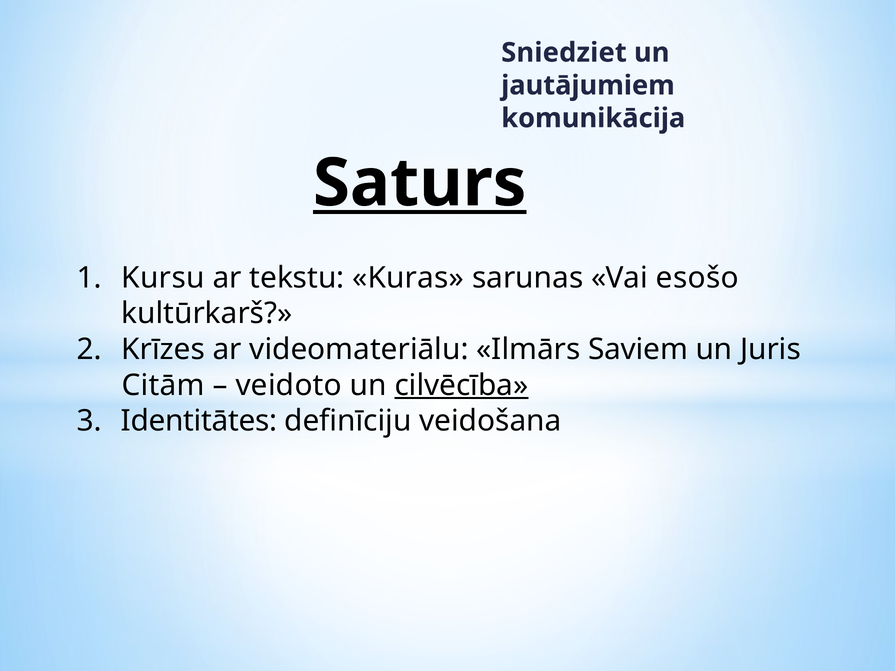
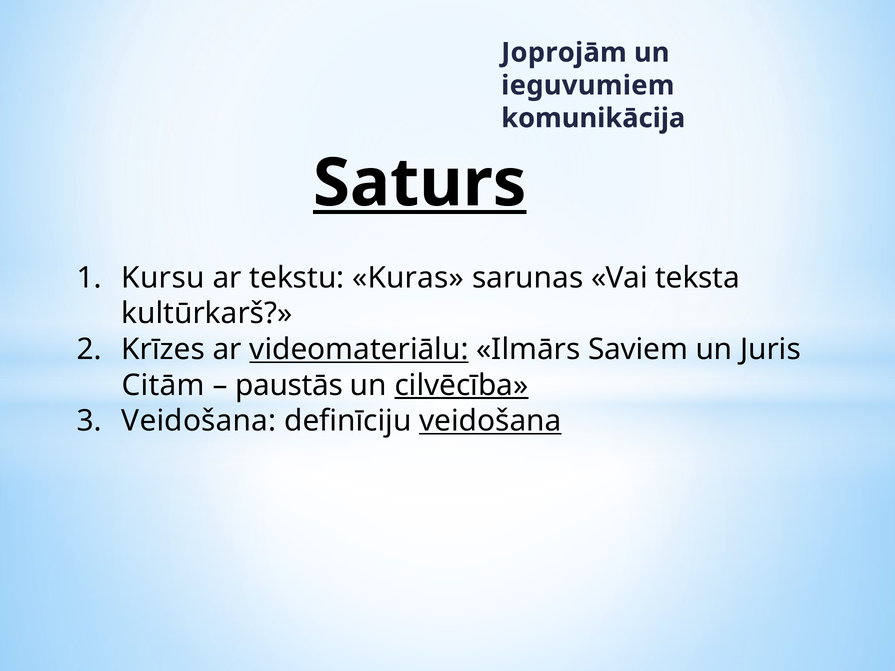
Sniedziet: Sniedziet -> Joprojām (564, 53)
jautājumiem: jautājumiem -> ieguvumiem (588, 85)
esošo: esošo -> teksta (698, 278)
videomateriālu underline: none -> present (359, 350)
veidoto: veidoto -> paustās (289, 385)
Identitātes: Identitātes -> Veidošana (199, 421)
veidošana underline: none -> present (490, 421)
